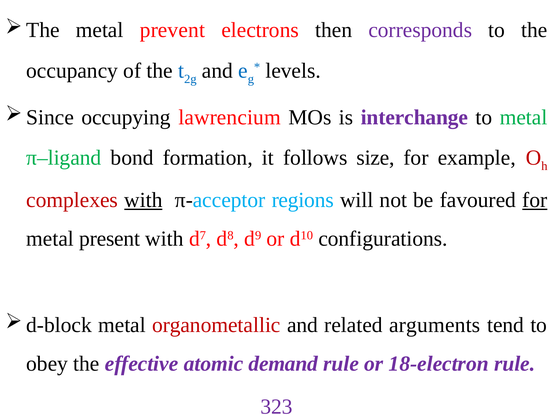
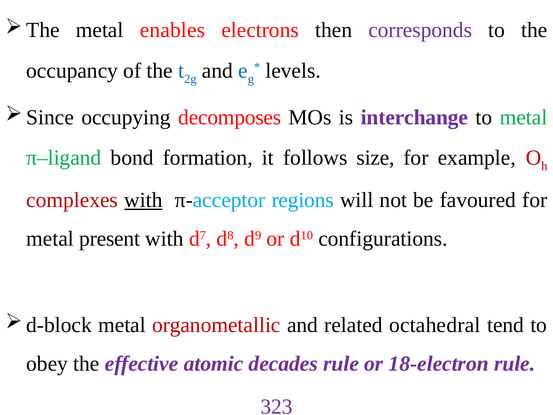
prevent: prevent -> enables (172, 30)
lawrencium: lawrencium -> decomposes (230, 117)
for underline: present -> none (535, 200)
arguments: arguments -> octahedral (435, 325)
demand: demand -> decades (283, 363)
